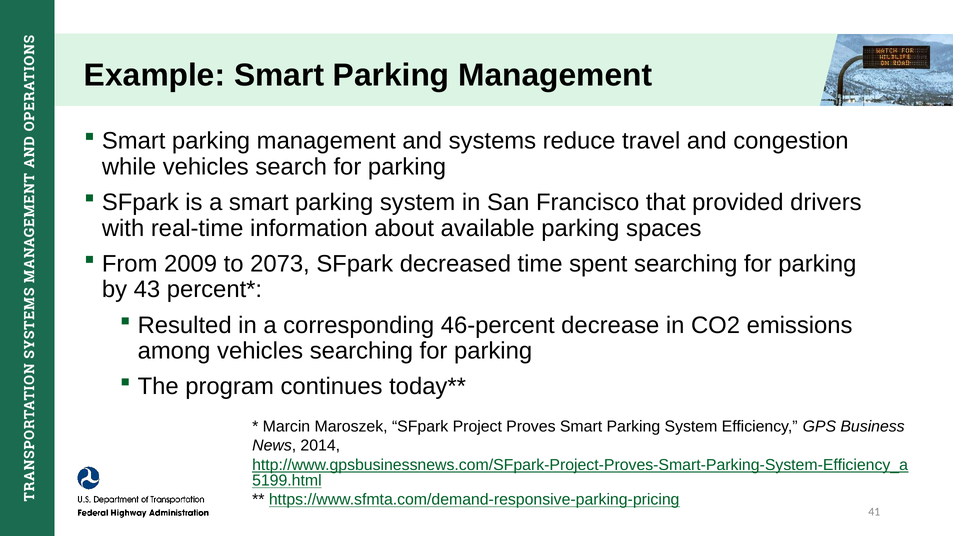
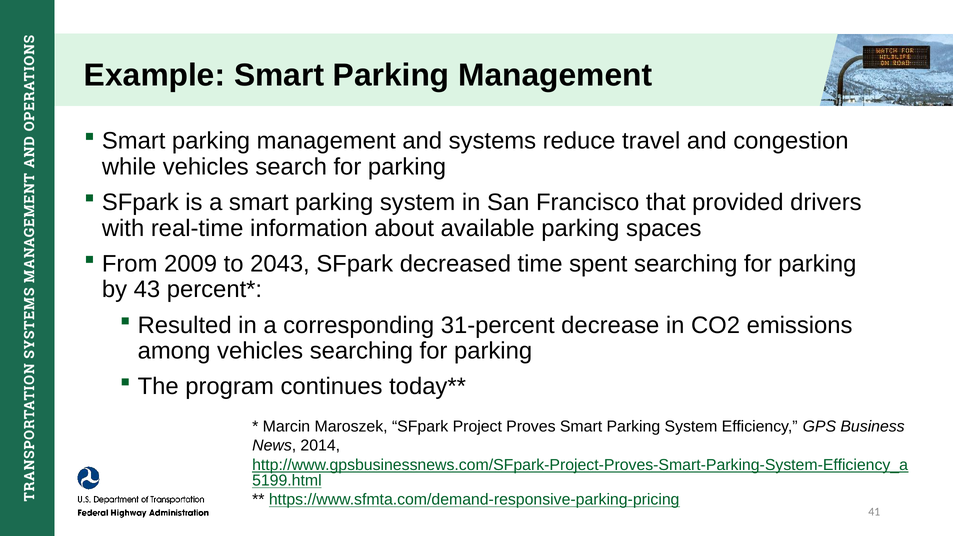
2073: 2073 -> 2043 (280, 264)
46-percent: 46-percent -> 31-percent (498, 325)
